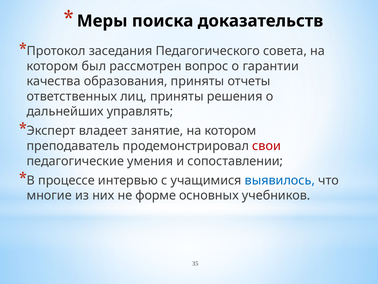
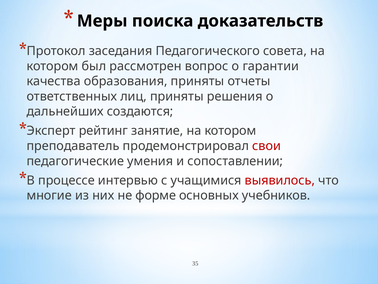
управлять: управлять -> создаются (140, 111)
владеет: владеет -> рейтинг (103, 131)
выявилось colour: blue -> red (280, 180)
